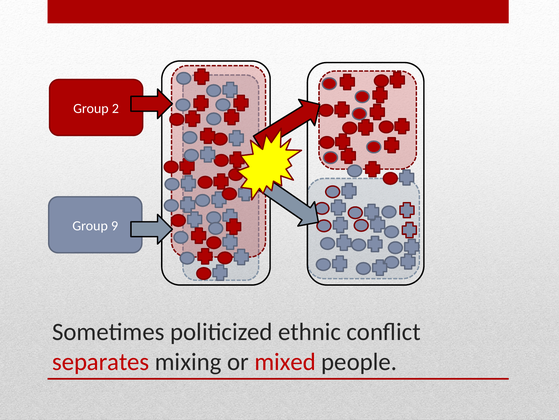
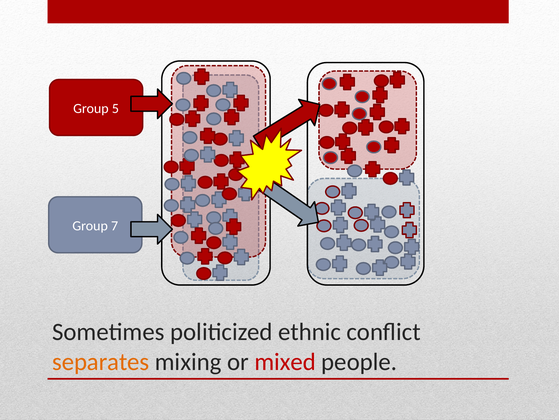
2: 2 -> 5 (115, 108)
9: 9 -> 7 (115, 225)
separates colour: red -> orange (101, 361)
